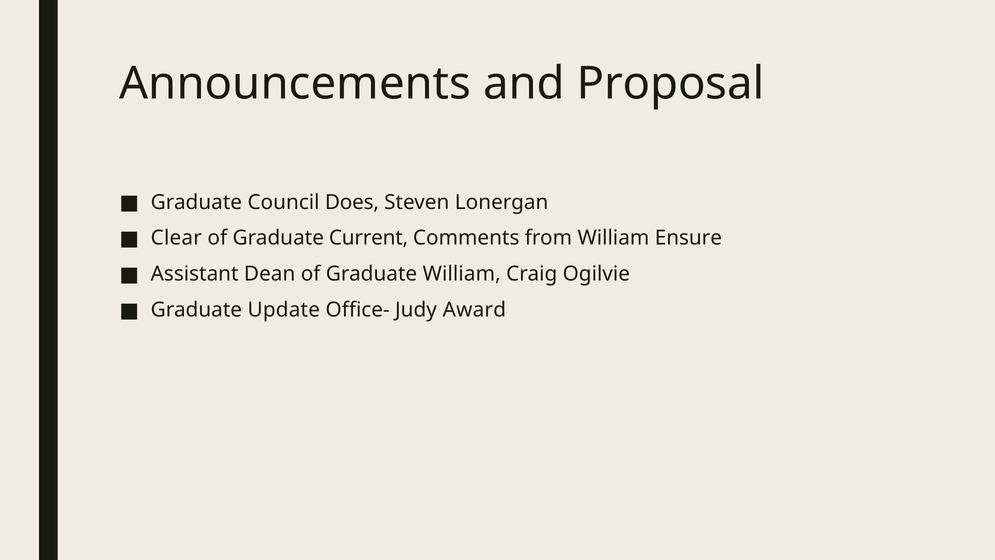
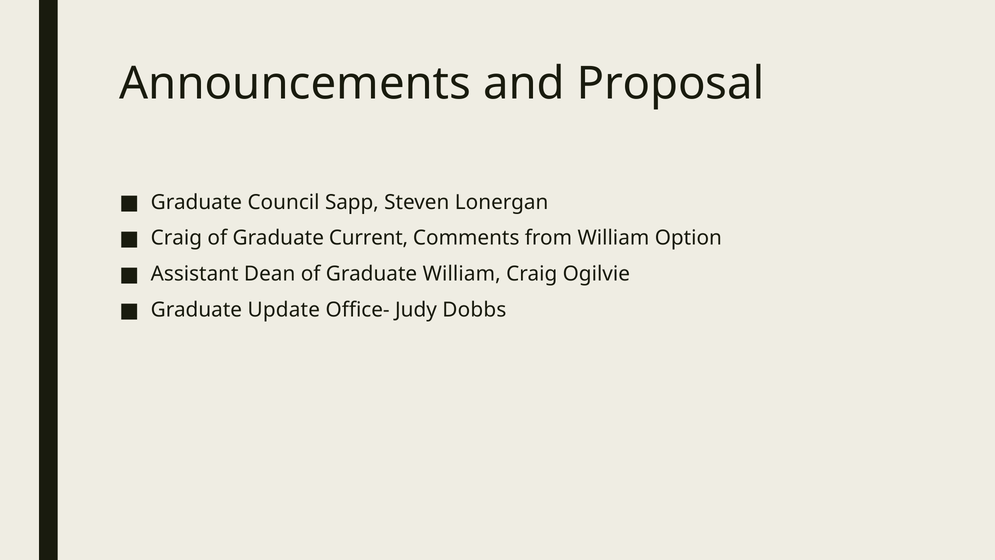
Does: Does -> Sapp (352, 202)
Clear: Clear -> Craig (176, 238)
Ensure: Ensure -> Option (688, 238)
Award: Award -> Dobbs (474, 310)
